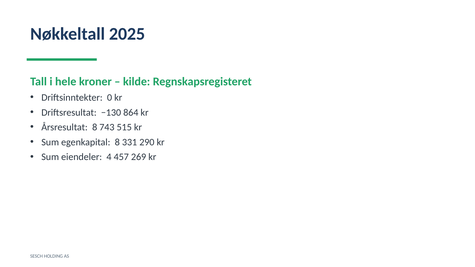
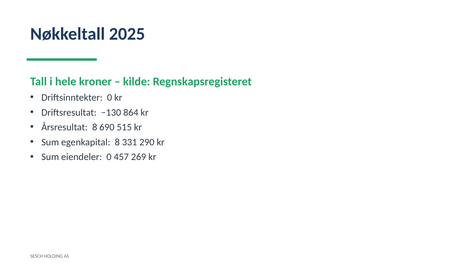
743: 743 -> 690 (107, 127)
eiendeler 4: 4 -> 0 (109, 157)
